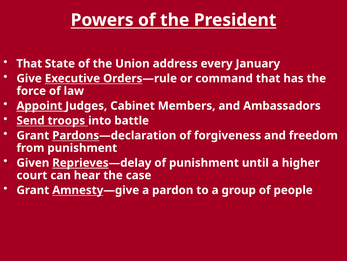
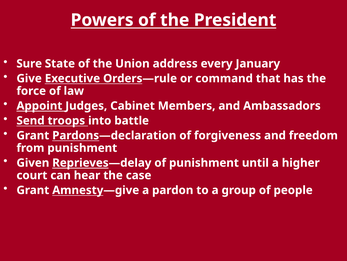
That: That -> Sure (29, 63)
